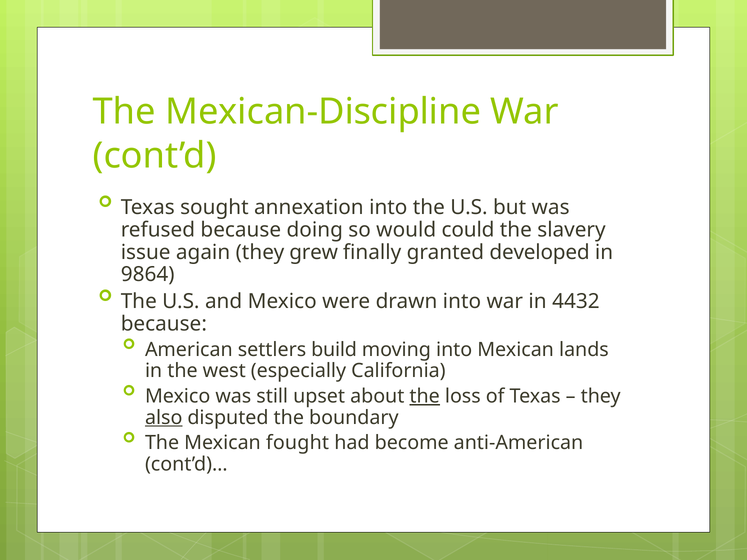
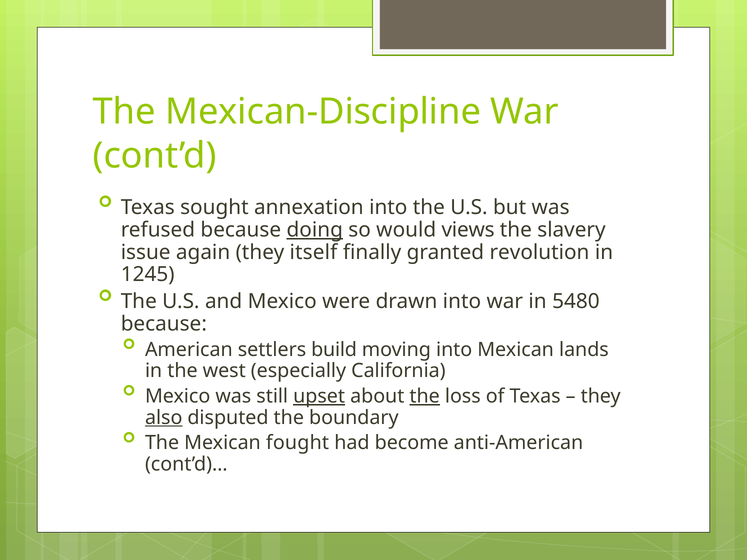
doing underline: none -> present (315, 230)
could: could -> views (468, 230)
grew: grew -> itself (313, 252)
developed: developed -> revolution (539, 252)
9864: 9864 -> 1245 (148, 275)
4432: 4432 -> 5480 (576, 302)
upset underline: none -> present (319, 396)
